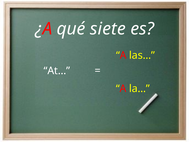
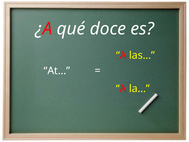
siete: siete -> doce (108, 29)
